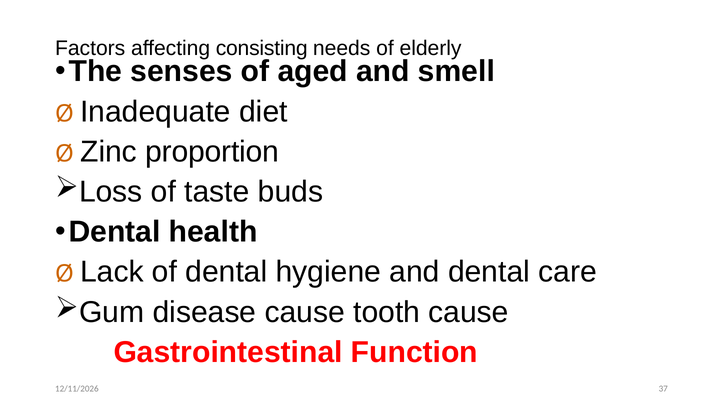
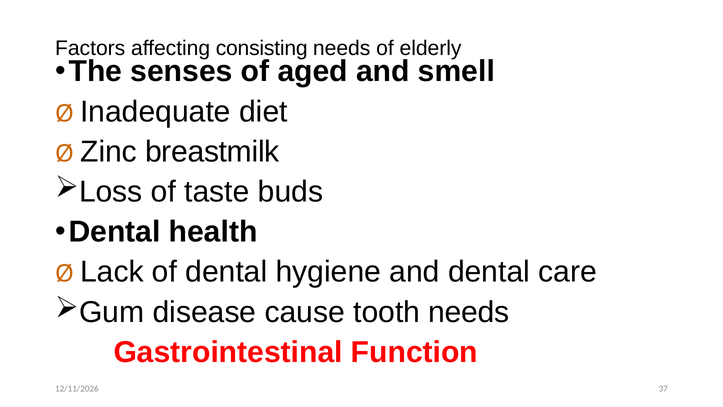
proportion: proportion -> breastmilk (212, 152)
tooth cause: cause -> needs (469, 312)
